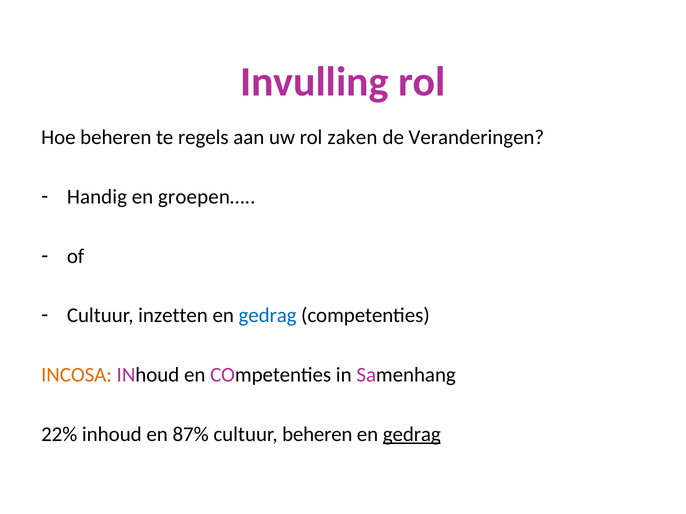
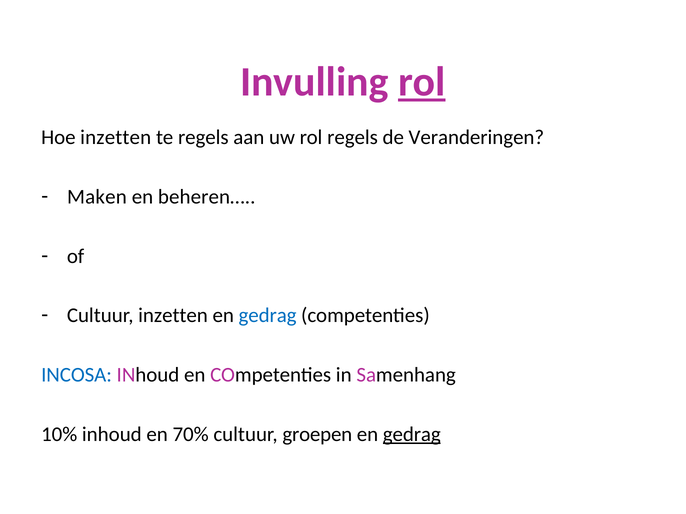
rol underline: none -> present (422, 82)
Hoe beheren: beheren -> inzetten (116, 138)
rol zaken: zaken -> regels (353, 138)
Handig: Handig -> Maken (97, 197)
groepen…: groepen… -> beheren… (207, 197)
INCOSA colour: orange -> blue (77, 375)
22%: 22% -> 10% (59, 435)
87%: 87% -> 70% (191, 435)
cultuur beheren: beheren -> groepen (317, 435)
